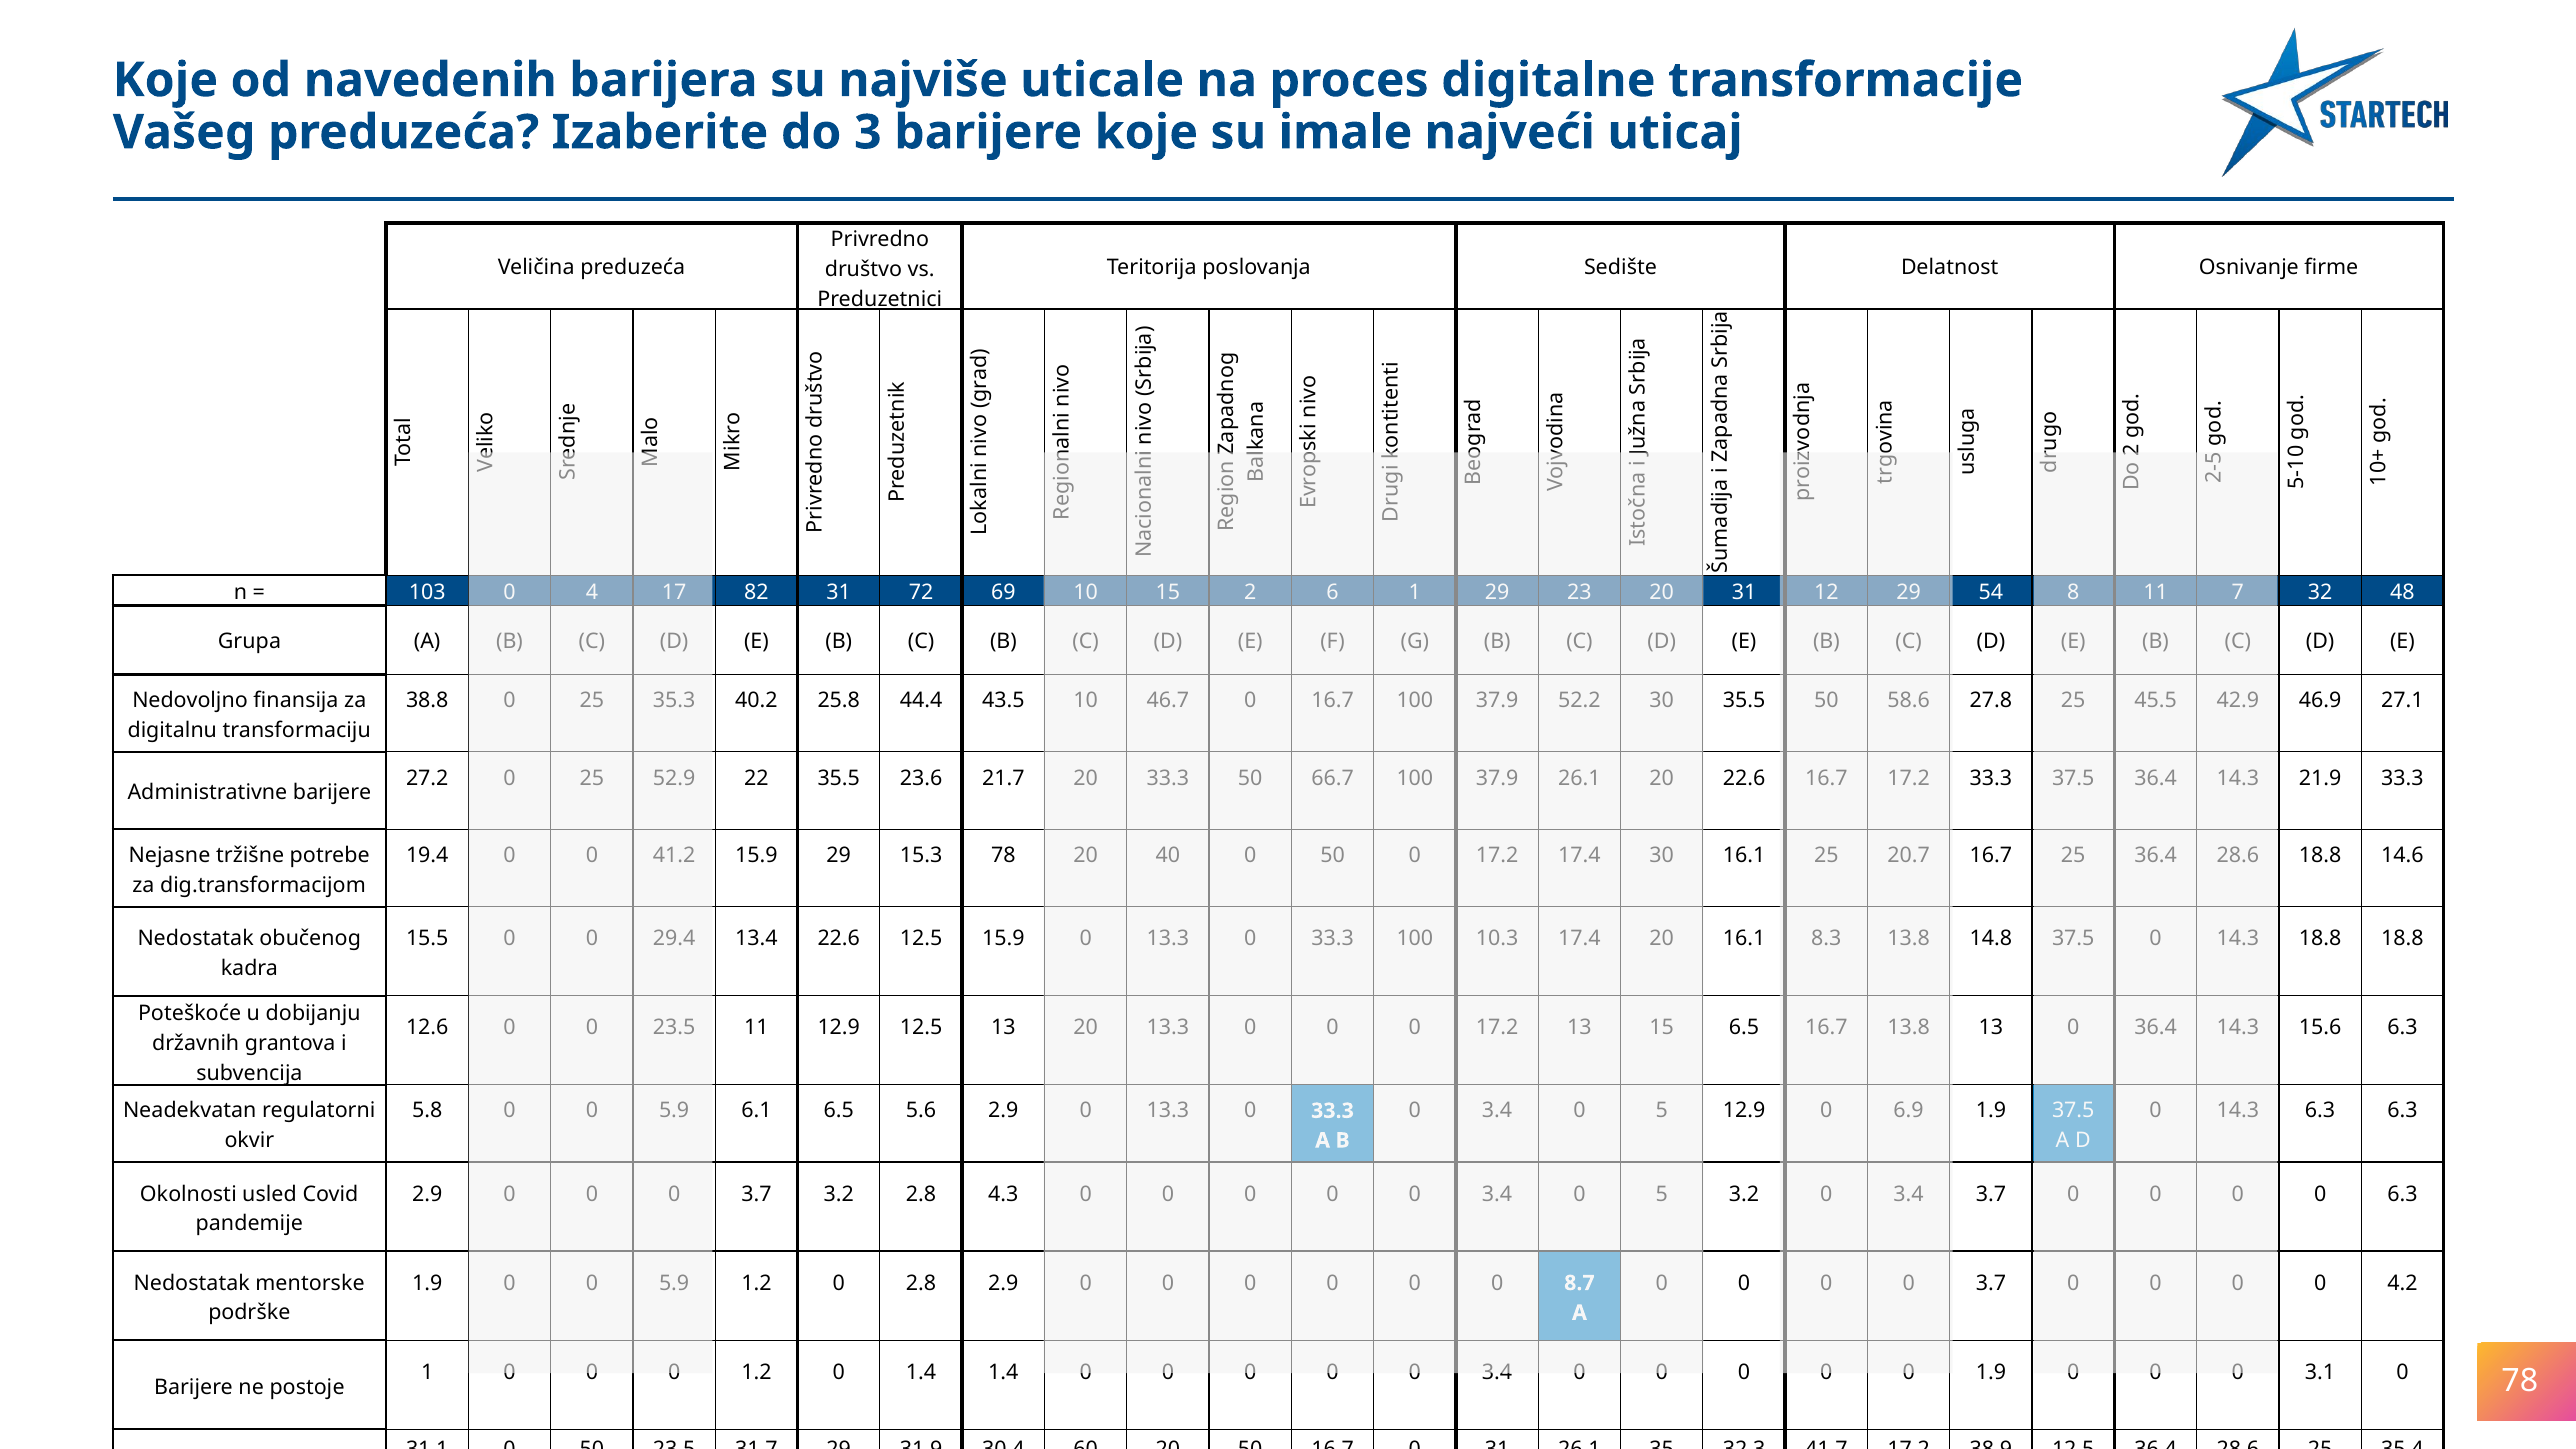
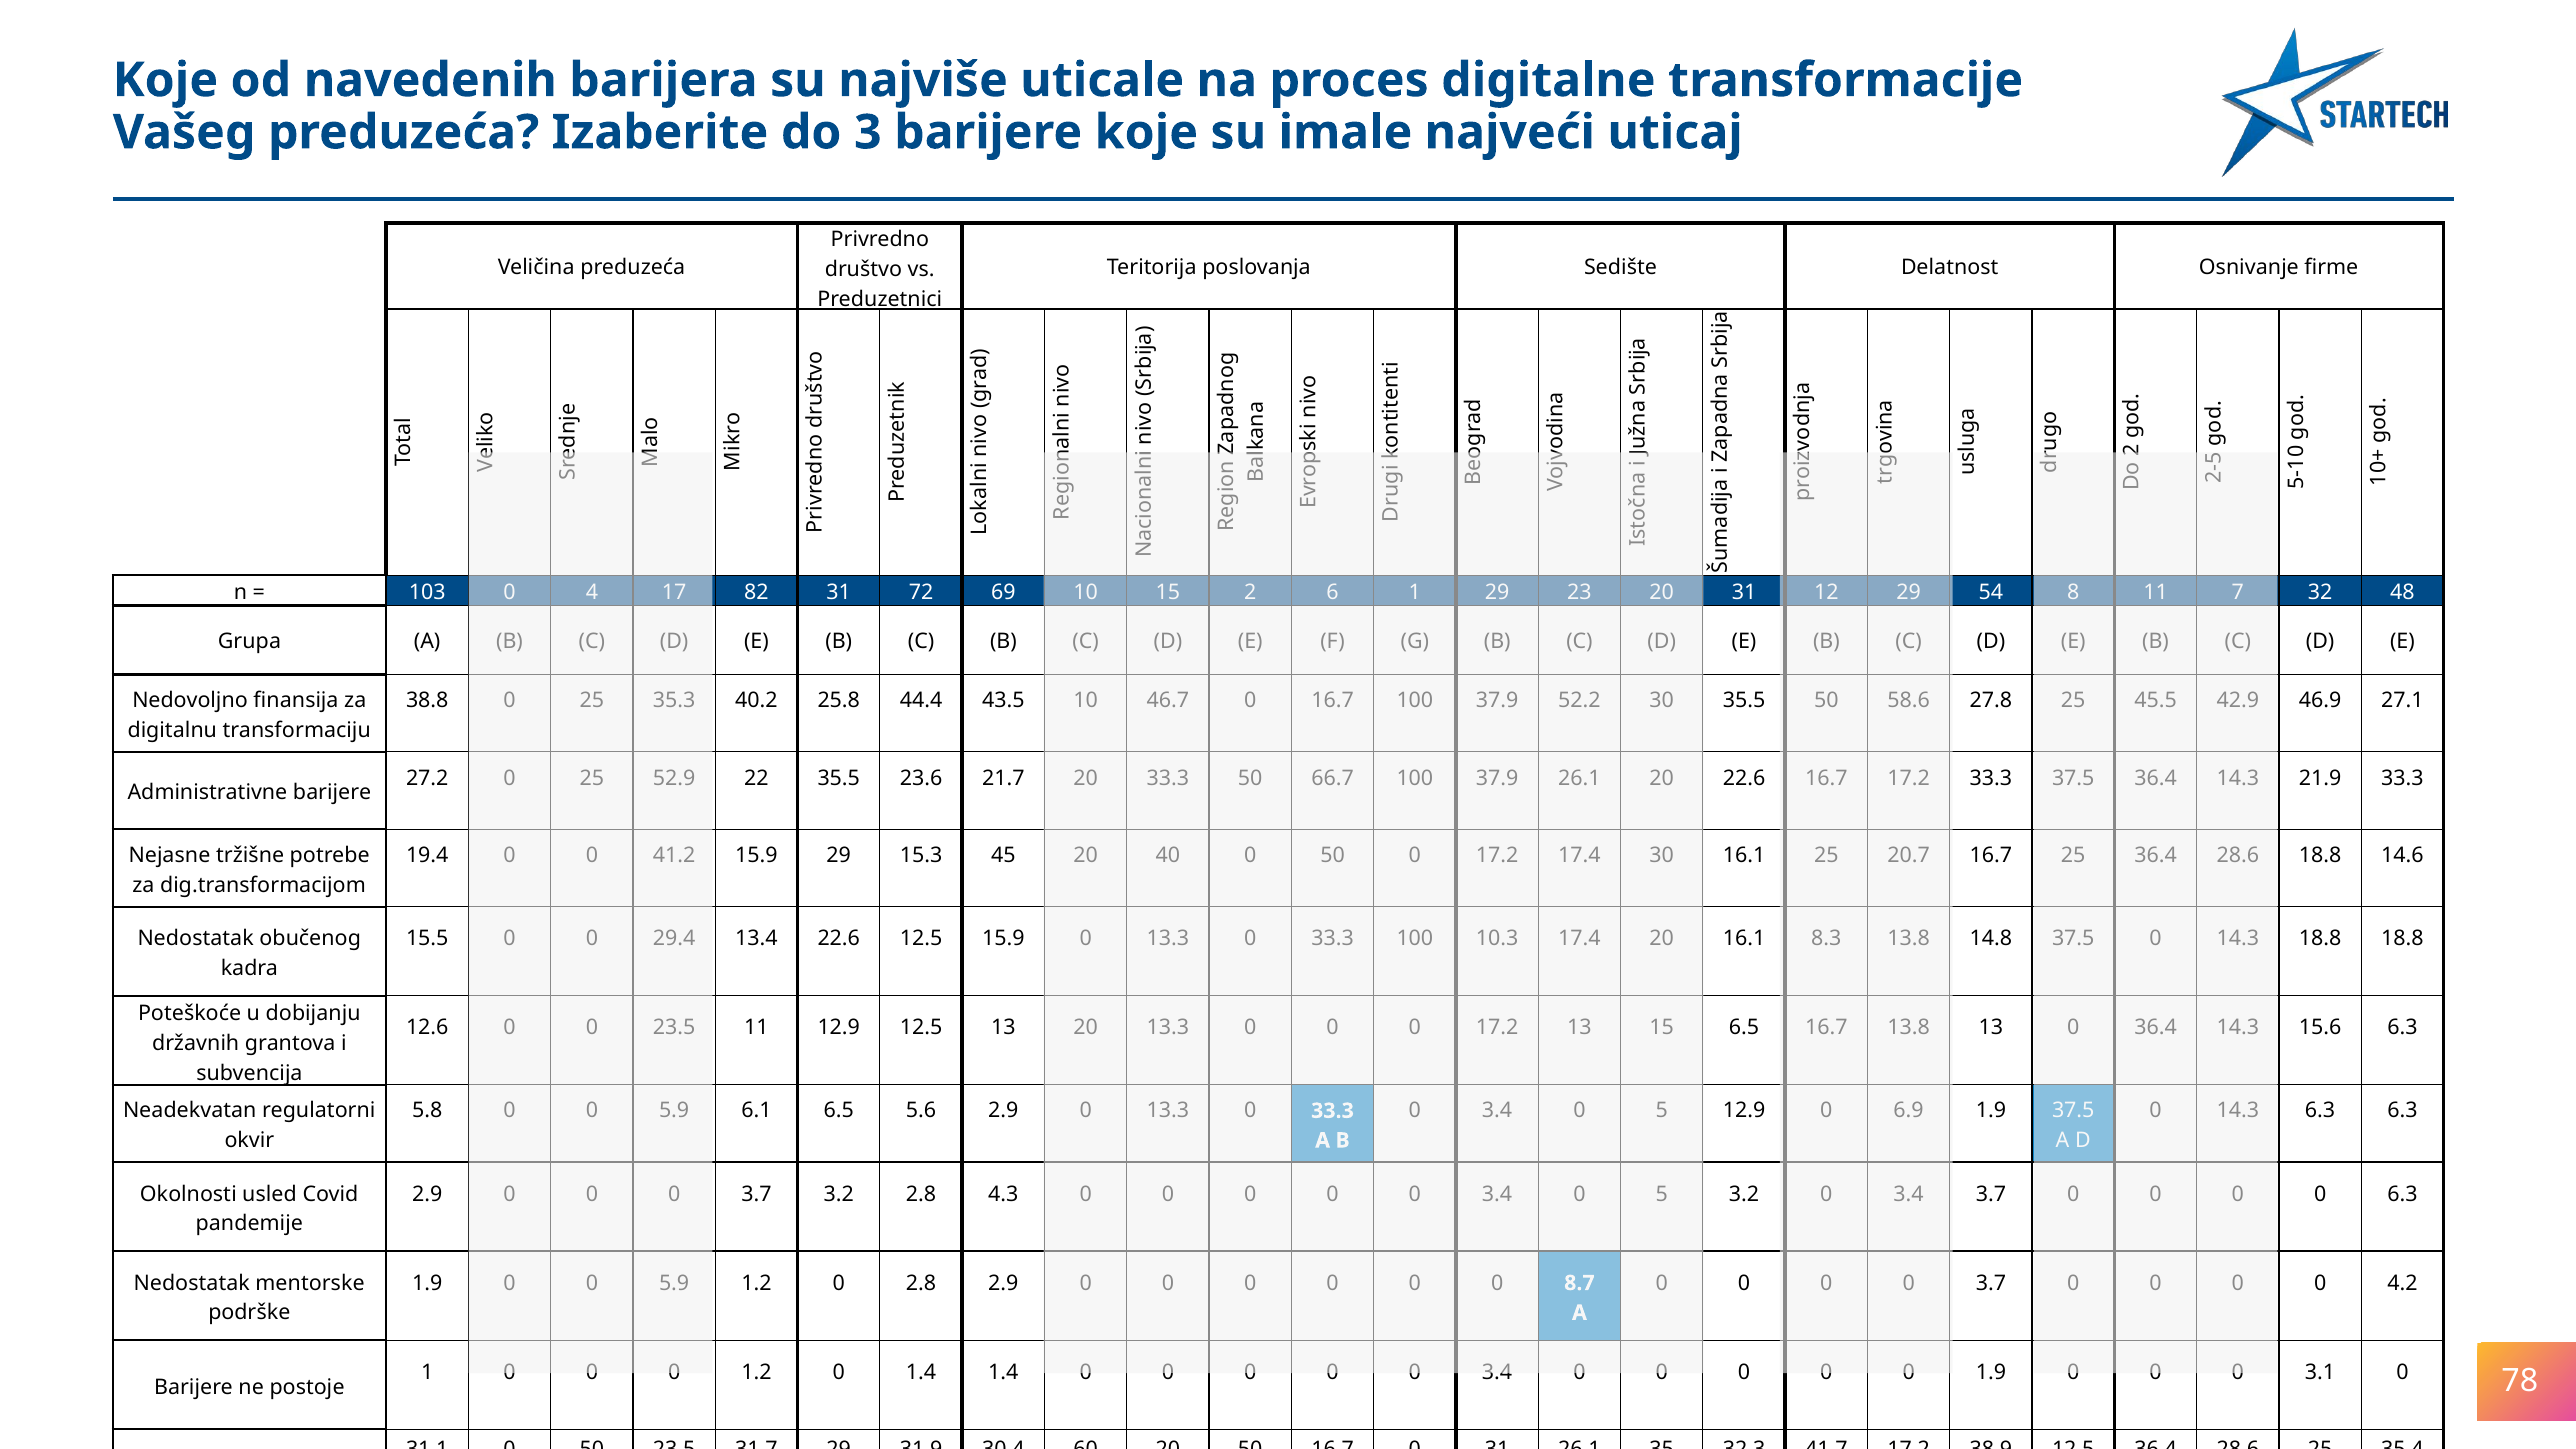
15.3 78: 78 -> 45 (1003, 855)
